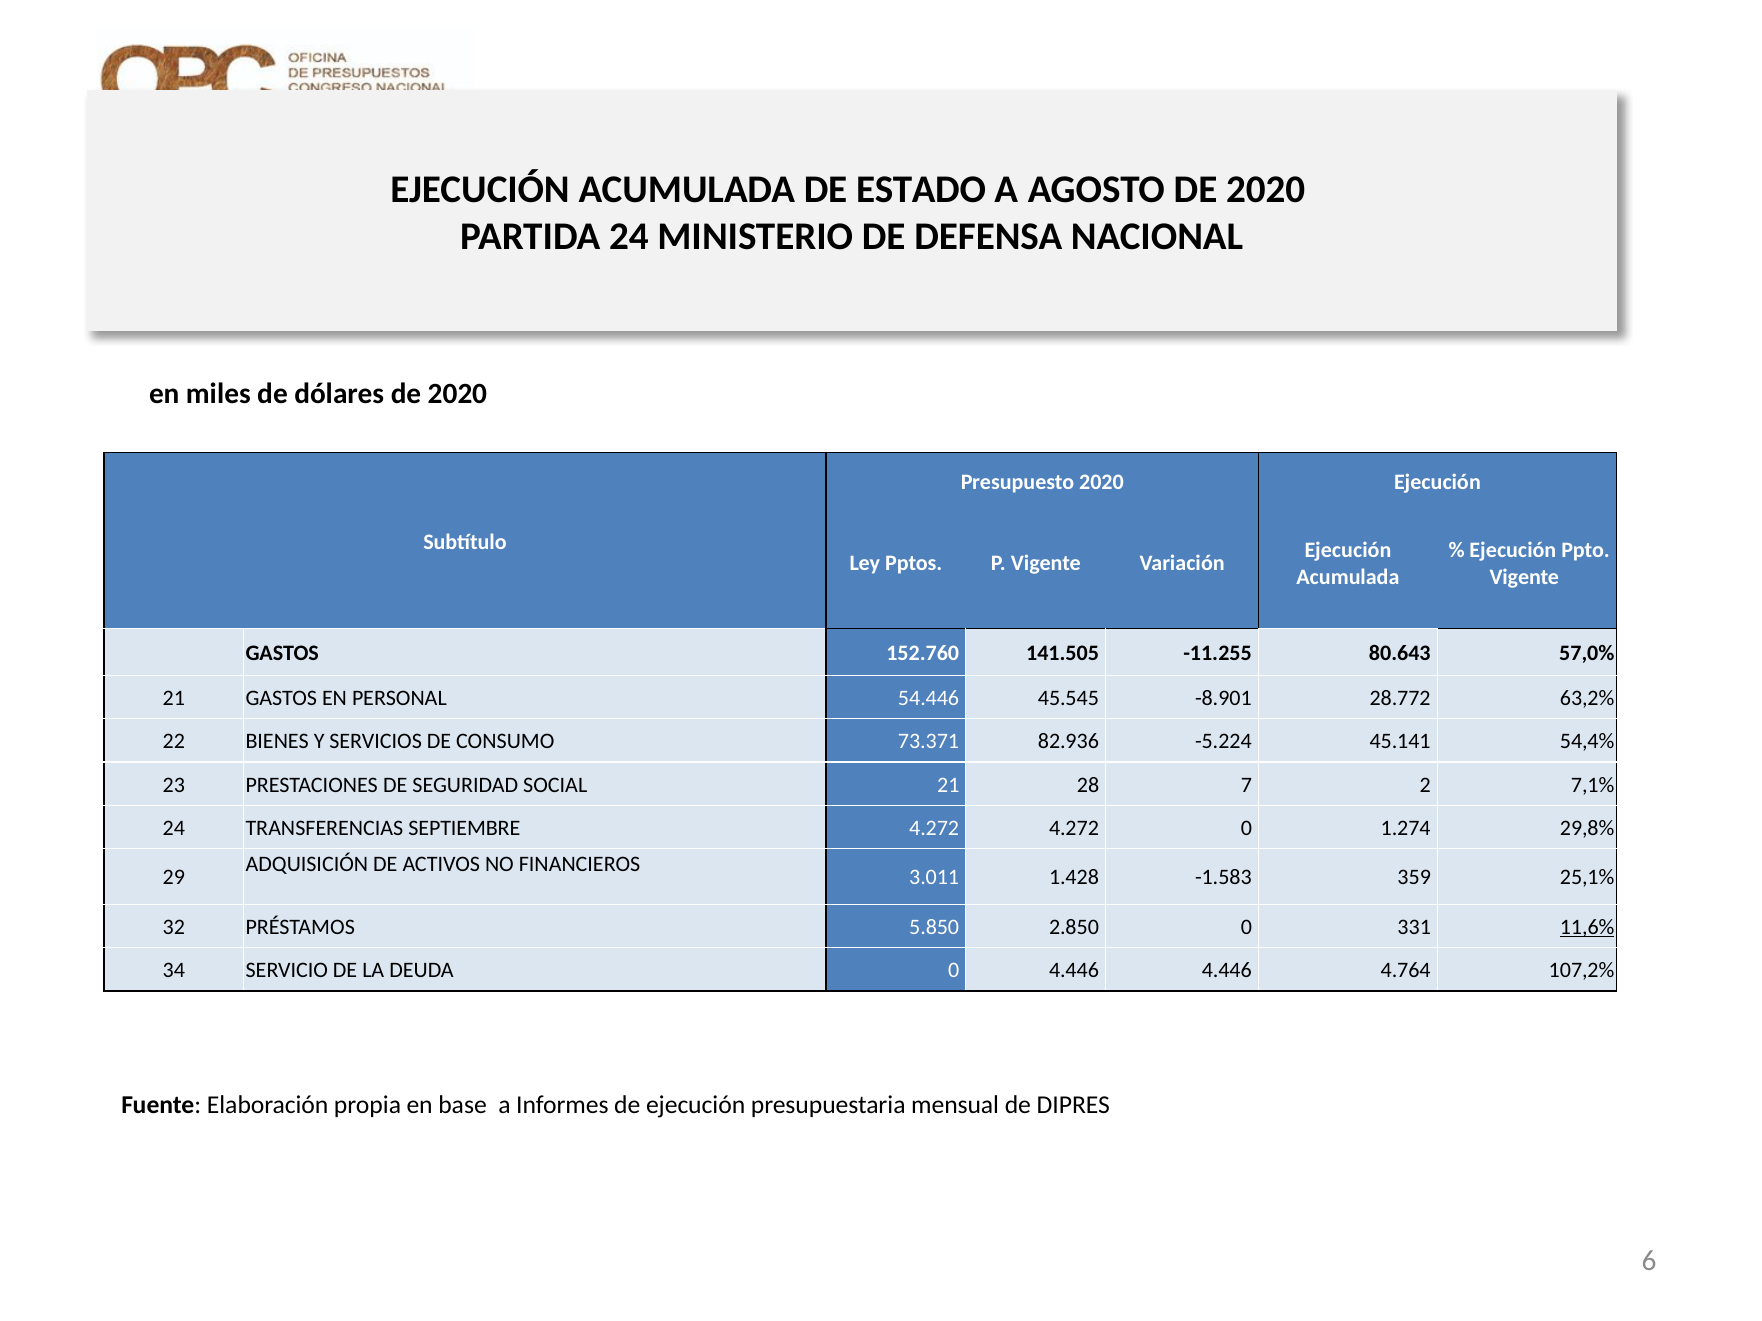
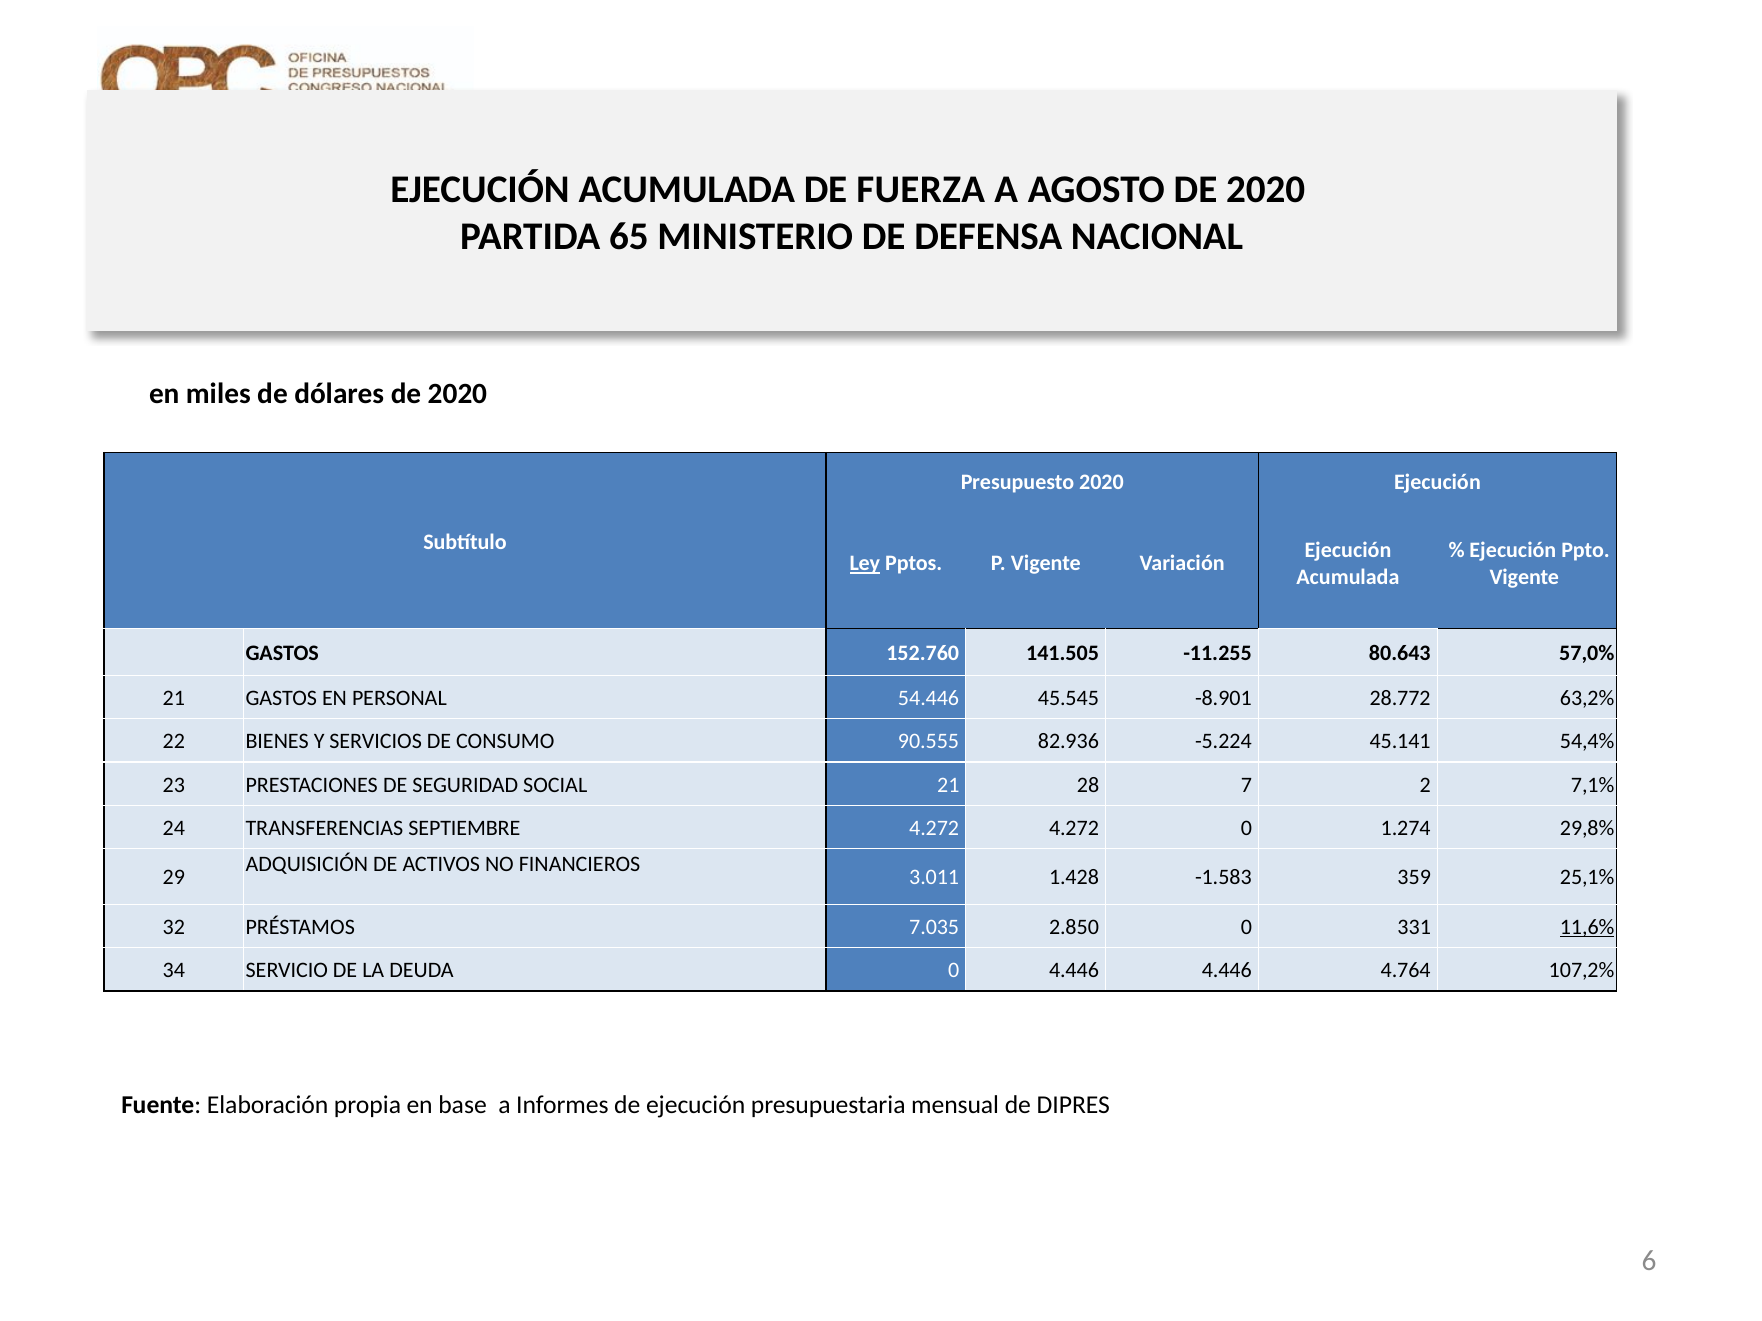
ESTADO: ESTADO -> FUERZA (921, 189)
PARTIDA 24: 24 -> 65 (629, 236)
Ley underline: none -> present (865, 564)
73.371: 73.371 -> 90.555 (929, 742)
5.850: 5.850 -> 7.035 (934, 927)
